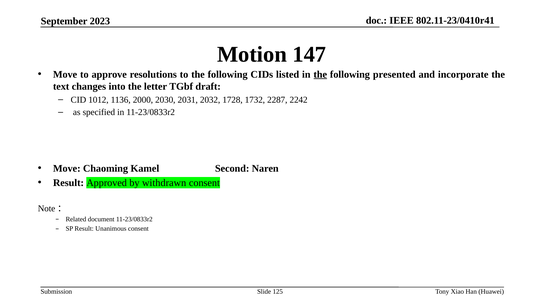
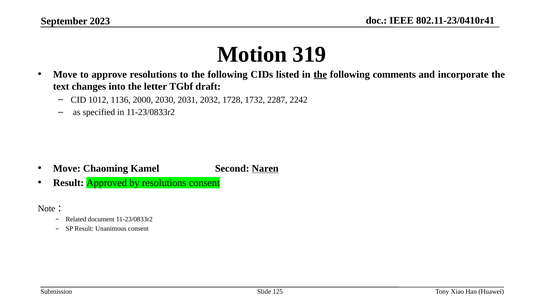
147: 147 -> 319 (309, 54)
presented: presented -> comments (394, 74)
Naren underline: none -> present (265, 168)
by withdrawn: withdrawn -> resolutions (164, 183)
